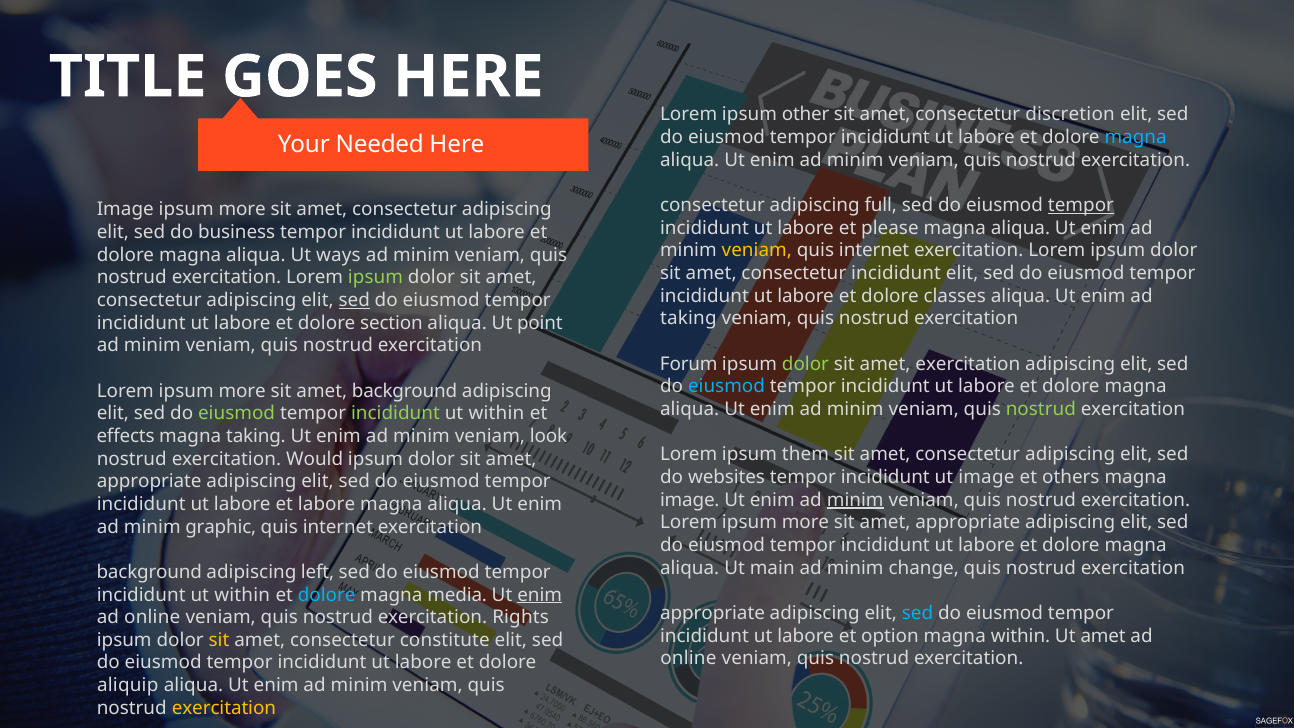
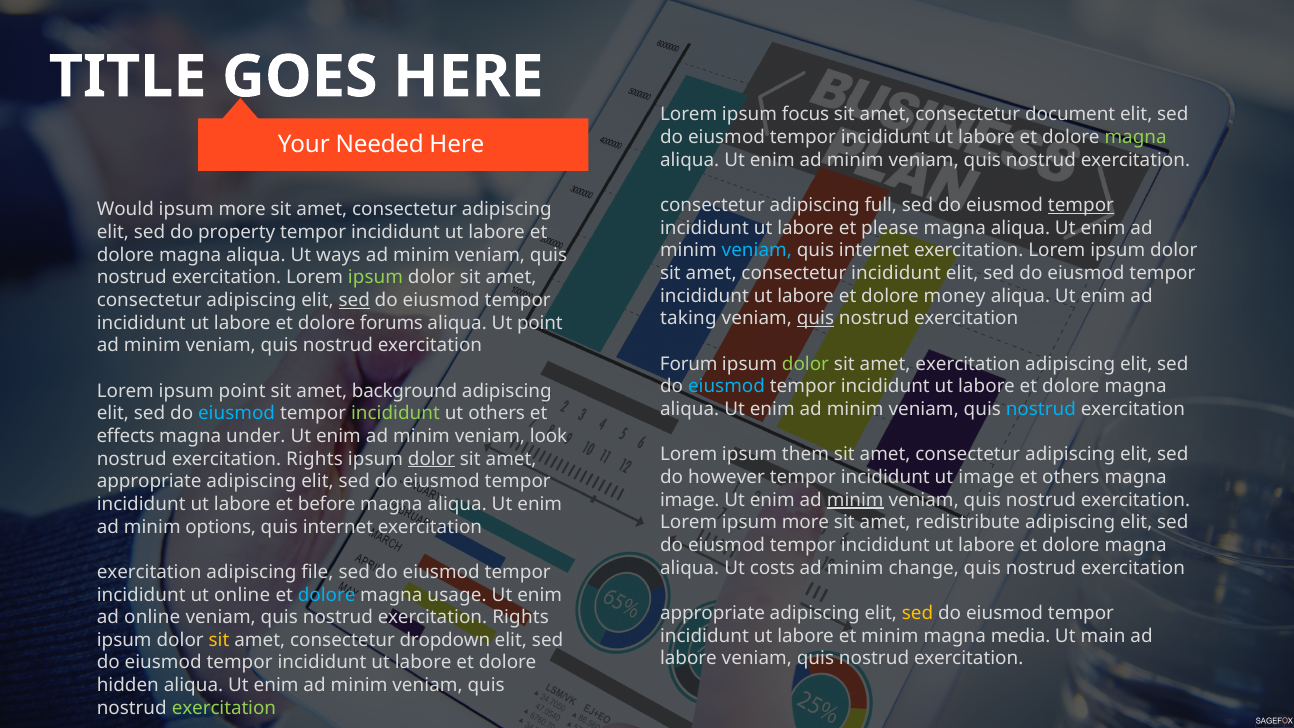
other: other -> focus (806, 115)
discretion: discretion -> document (1070, 115)
magna colour: light blue -> light green (1136, 137)
Image: Image -> Would (125, 209)
business: business -> property (237, 232)
veniam colour: yellow -> light blue (757, 250)
classes: classes -> money (955, 296)
quis underline: none -> present (815, 318)
section: section -> forums (391, 323)
more: more -> point (242, 391)
nostrud colour: light green -> light blue (1041, 409)
eiusmod colour: light green -> light blue (237, 413)
within: within -> others (497, 413)
magna taking: taking -> under (256, 436)
Would: Would -> Rights (315, 459)
dolor underline: none -> present (431, 459)
websites: websites -> however (726, 477)
et labore: labore -> before (327, 504)
appropriate: appropriate -> redistribute (968, 522)
graphic: graphic -> options (221, 527)
main: main -> costs (772, 568)
background: background -> exercitation (149, 572)
left: left -> file (317, 572)
within: within -> online (242, 595)
media: media -> usage (457, 595)
enim underline: present -> none (540, 595)
sed colour: light blue -> yellow (918, 613)
et option: option -> minim (890, 636)
magna within: within -> media (1021, 636)
Ut amet: amet -> main (1103, 636)
constitute: constitute -> dropdown (445, 640)
online: online -> labore (688, 658)
aliquip: aliquip -> hidden (128, 685)
exercitation colour: yellow -> light green (224, 708)
